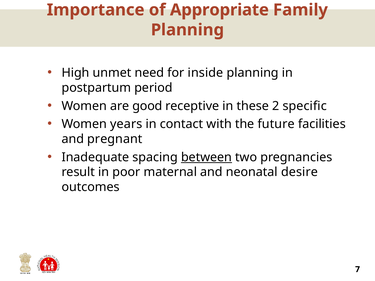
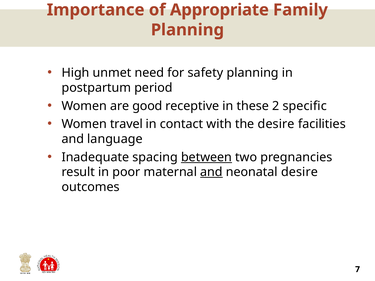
inside: inside -> safety (206, 73)
years: years -> travel (126, 124)
the future: future -> desire (276, 124)
pregnant: pregnant -> language (115, 139)
and underline: none -> present (211, 172)
